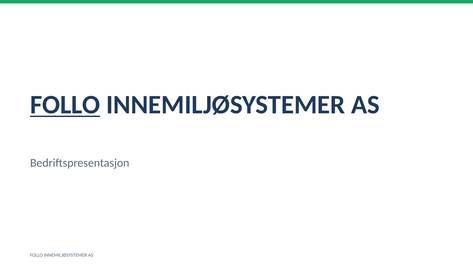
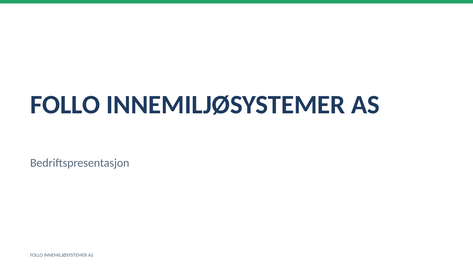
FOLLO underline: present -> none (65, 105)
